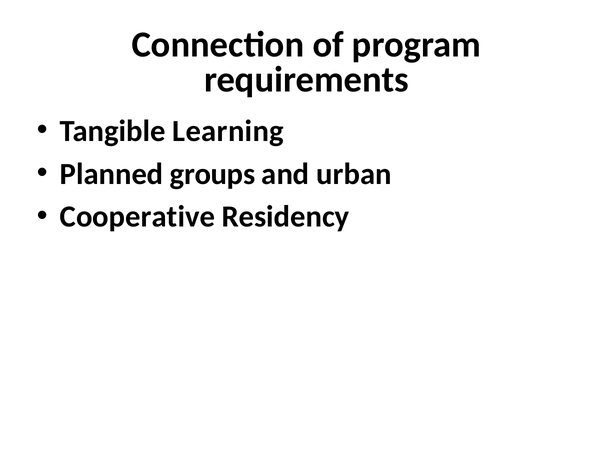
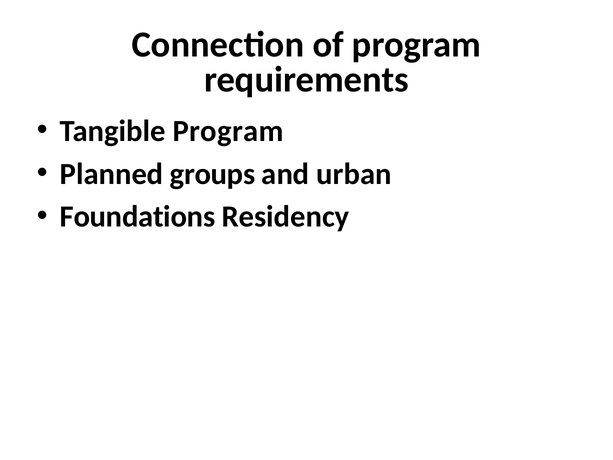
Tangible Learning: Learning -> Program (228, 131)
Cooperative: Cooperative -> Foundations (138, 217)
